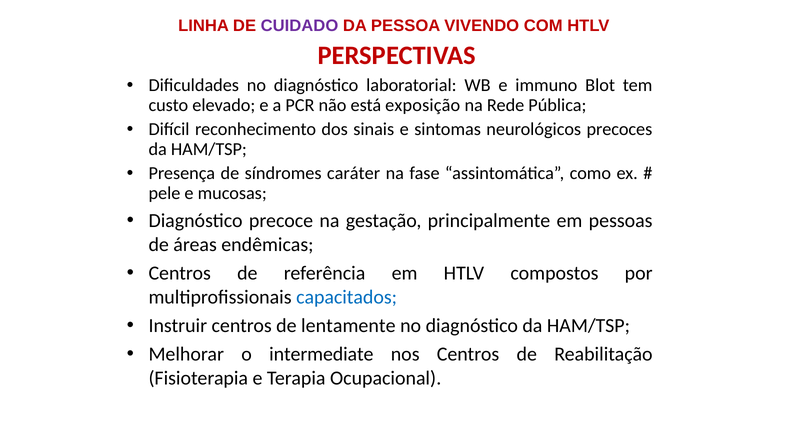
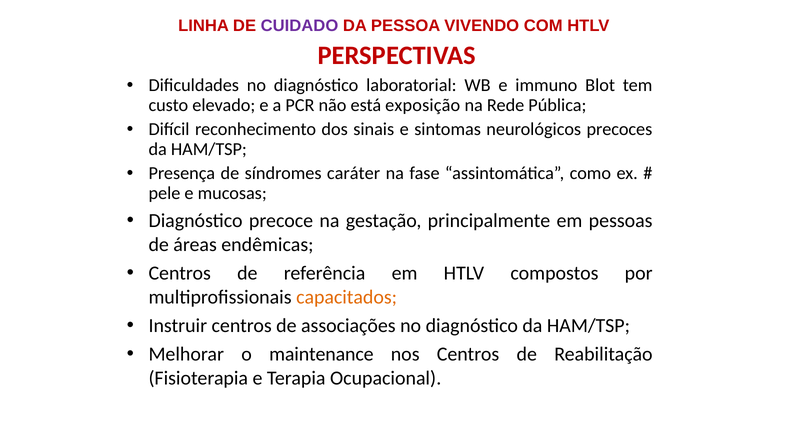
capacitados colour: blue -> orange (347, 297)
lentamente: lentamente -> associações (348, 326)
intermediate: intermediate -> maintenance (321, 354)
